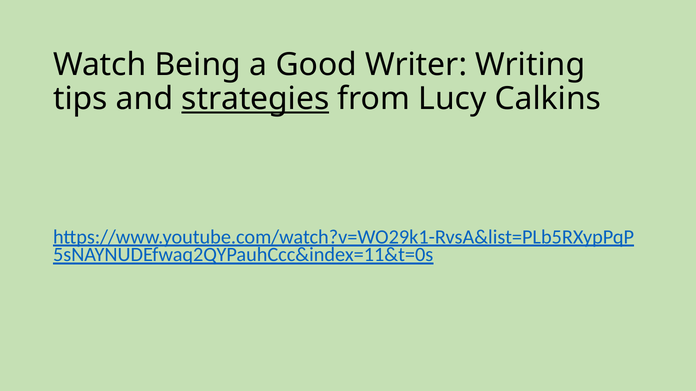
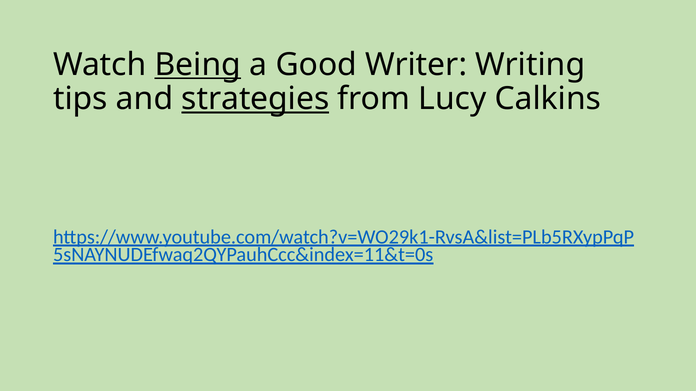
Being underline: none -> present (198, 65)
